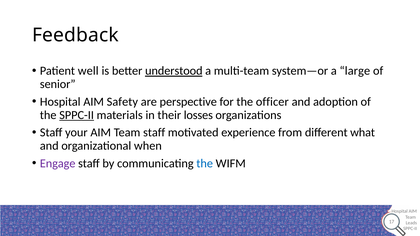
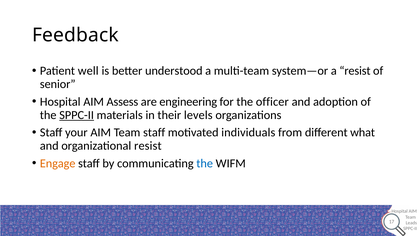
understood underline: present -> none (174, 71)
a large: large -> resist (355, 71)
Safety: Safety -> Assess (122, 102)
perspective: perspective -> engineering (188, 102)
losses: losses -> levels (198, 115)
experience: experience -> individuals (248, 133)
organizational when: when -> resist (148, 146)
Engage colour: purple -> orange (58, 164)
